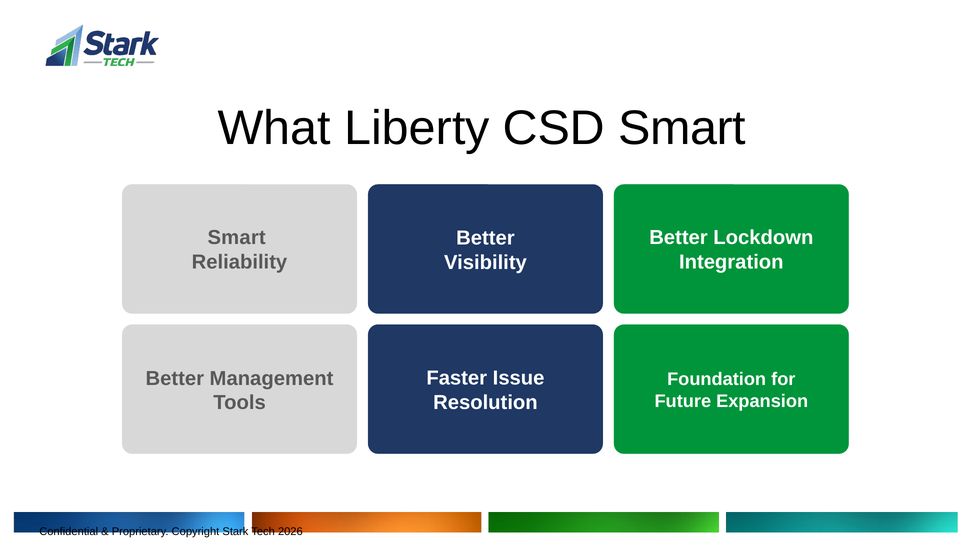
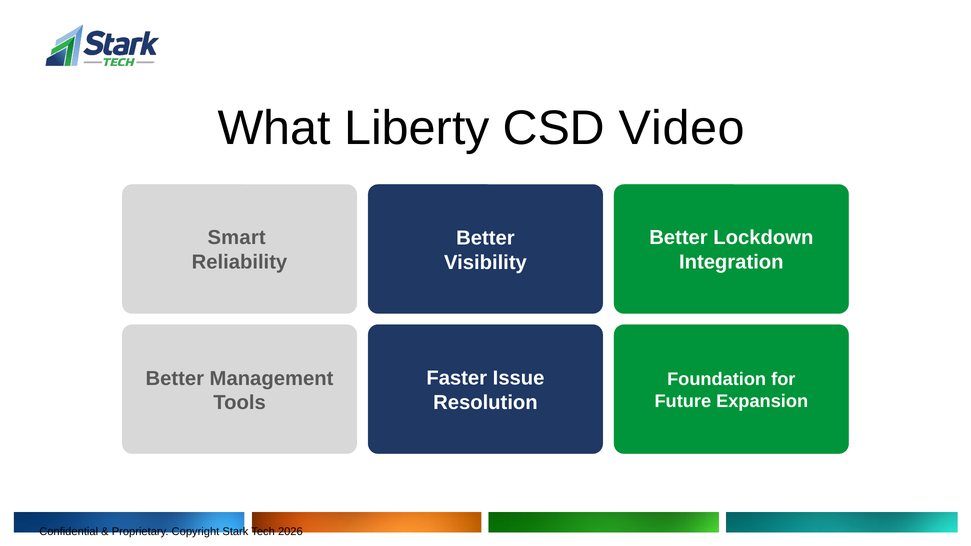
CSD Smart: Smart -> Video (682, 128)
